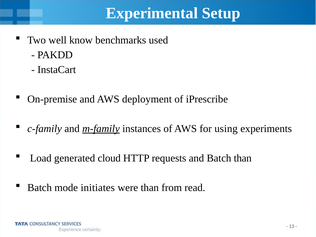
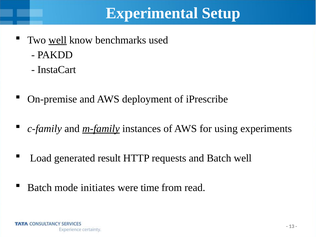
well underline: none -> present (58, 40)
cloud: cloud -> result (109, 158)
Batch than: than -> well (243, 158)
were than: than -> time (150, 188)
